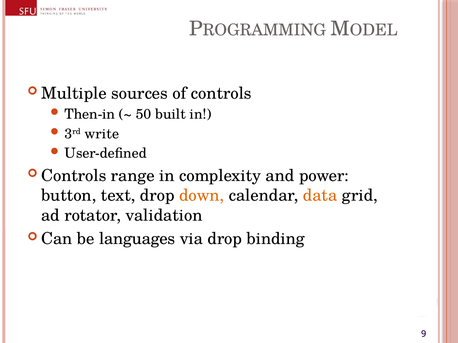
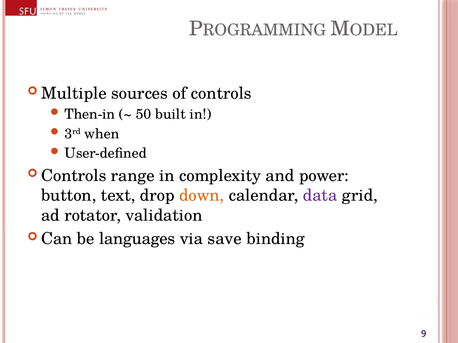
write: write -> when (102, 134)
data colour: orange -> purple (320, 196)
via drop: drop -> save (225, 239)
